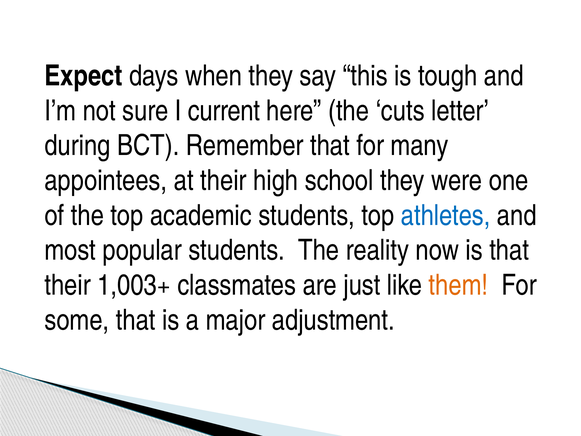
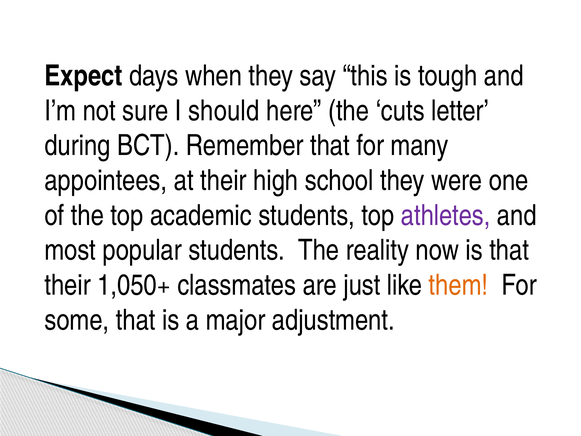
current: current -> should (224, 111)
athletes colour: blue -> purple (446, 215)
1,003+: 1,003+ -> 1,050+ (134, 285)
